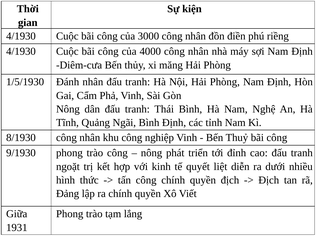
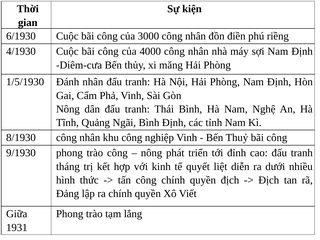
4/1930: 4/1930 -> 6/1930 (21, 36)
ngoặt: ngoặt -> tháng (68, 166)
